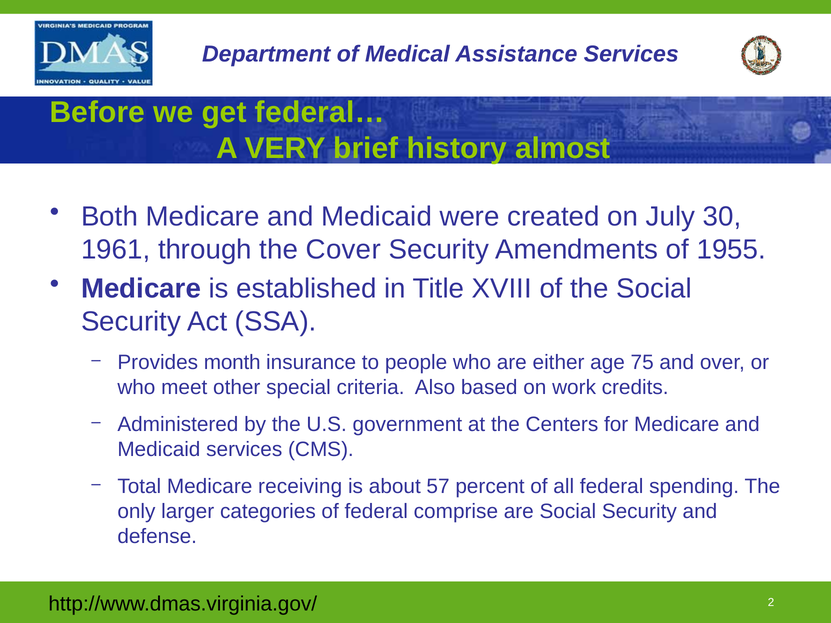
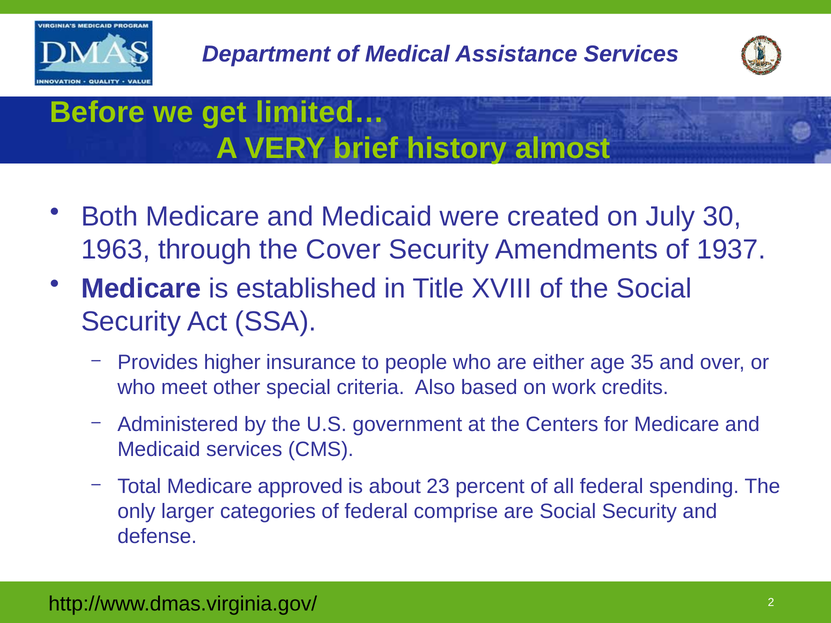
federal…: federal… -> limited… (320, 112)
1961: 1961 -> 1963 (116, 250)
1955: 1955 -> 1937 (731, 250)
month: month -> higher (232, 363)
75: 75 -> 35 (642, 363)
receiving: receiving -> approved (300, 487)
57: 57 -> 23 (438, 487)
